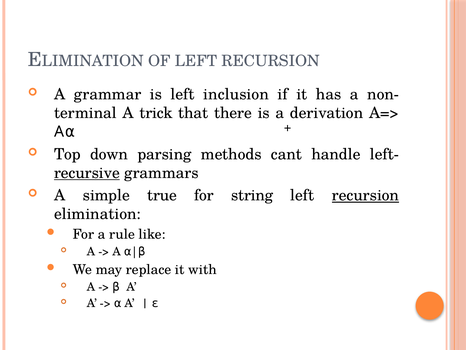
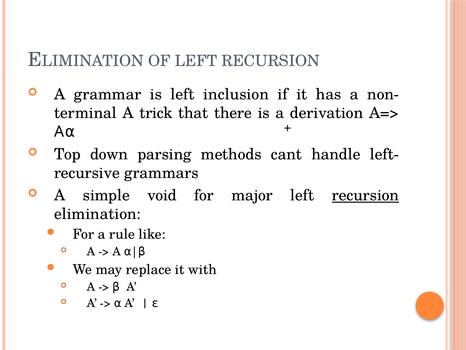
recursive underline: present -> none (87, 173)
true: true -> void (162, 195)
string: string -> major (252, 195)
